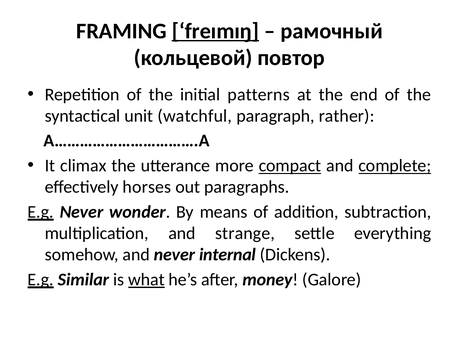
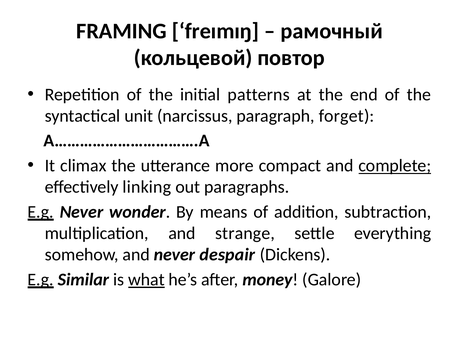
freımıŋ underline: present -> none (215, 31)
watchful: watchful -> narcissus (195, 116)
rather: rather -> forget (347, 116)
compact underline: present -> none (290, 166)
horses: horses -> linking (147, 187)
internal: internal -> despair (227, 255)
